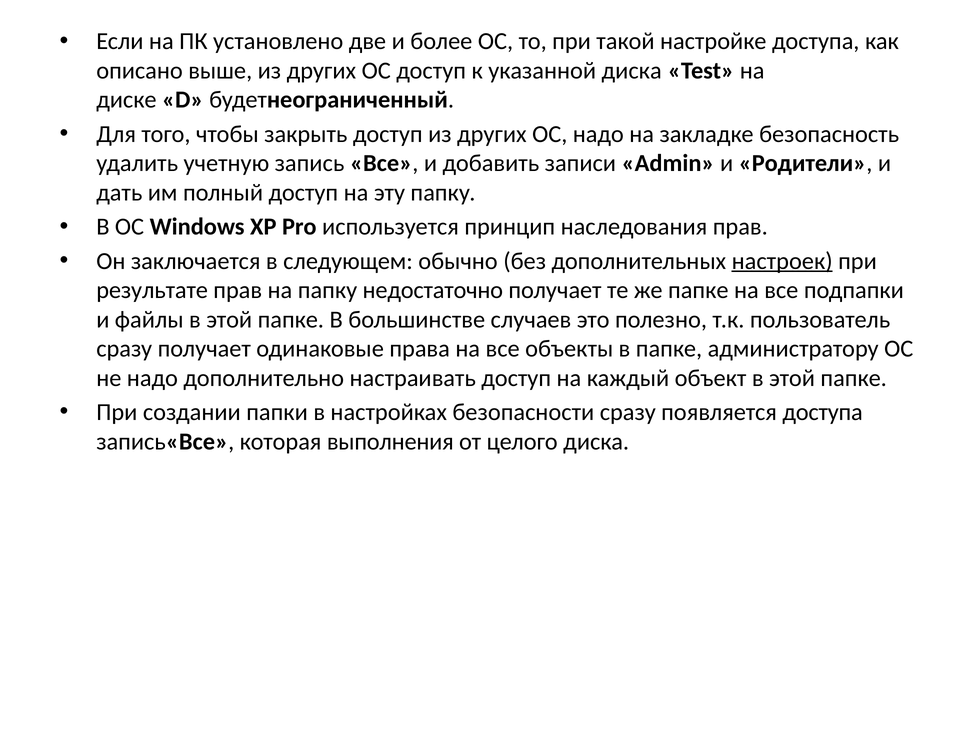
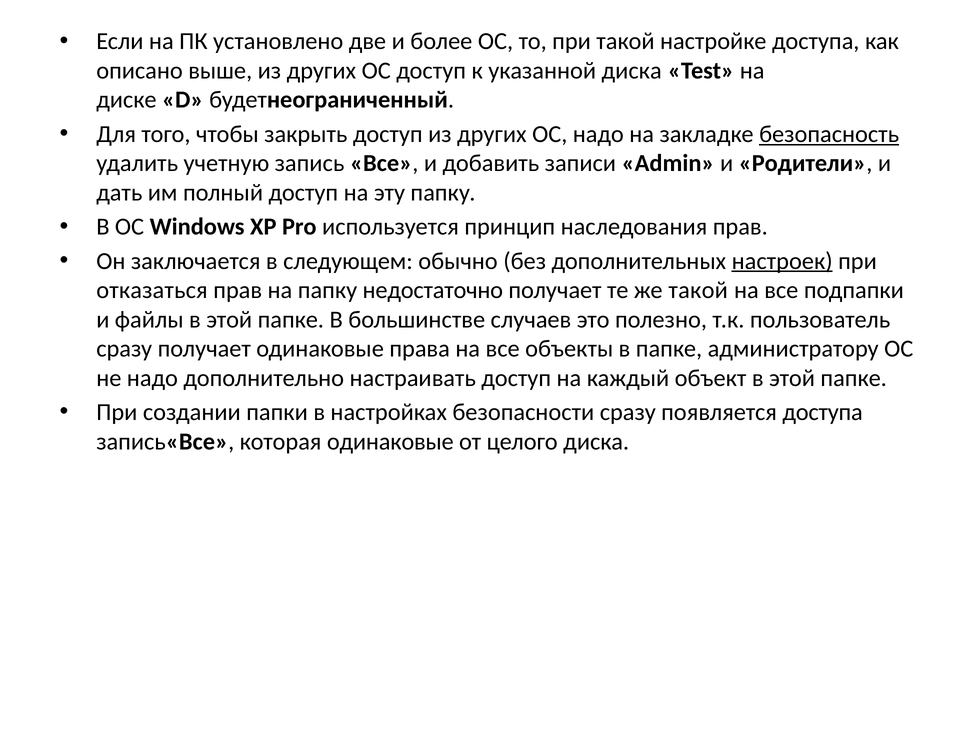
безопасность underline: none -> present (829, 134)
результате: результате -> отказаться (152, 290)
же папке: папке -> такой (698, 290)
которая выполнения: выполнения -> одинаковые (390, 442)
